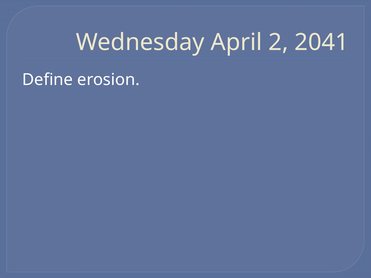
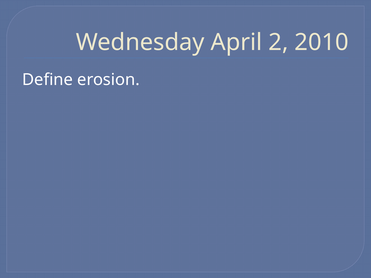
2041: 2041 -> 2010 (322, 42)
